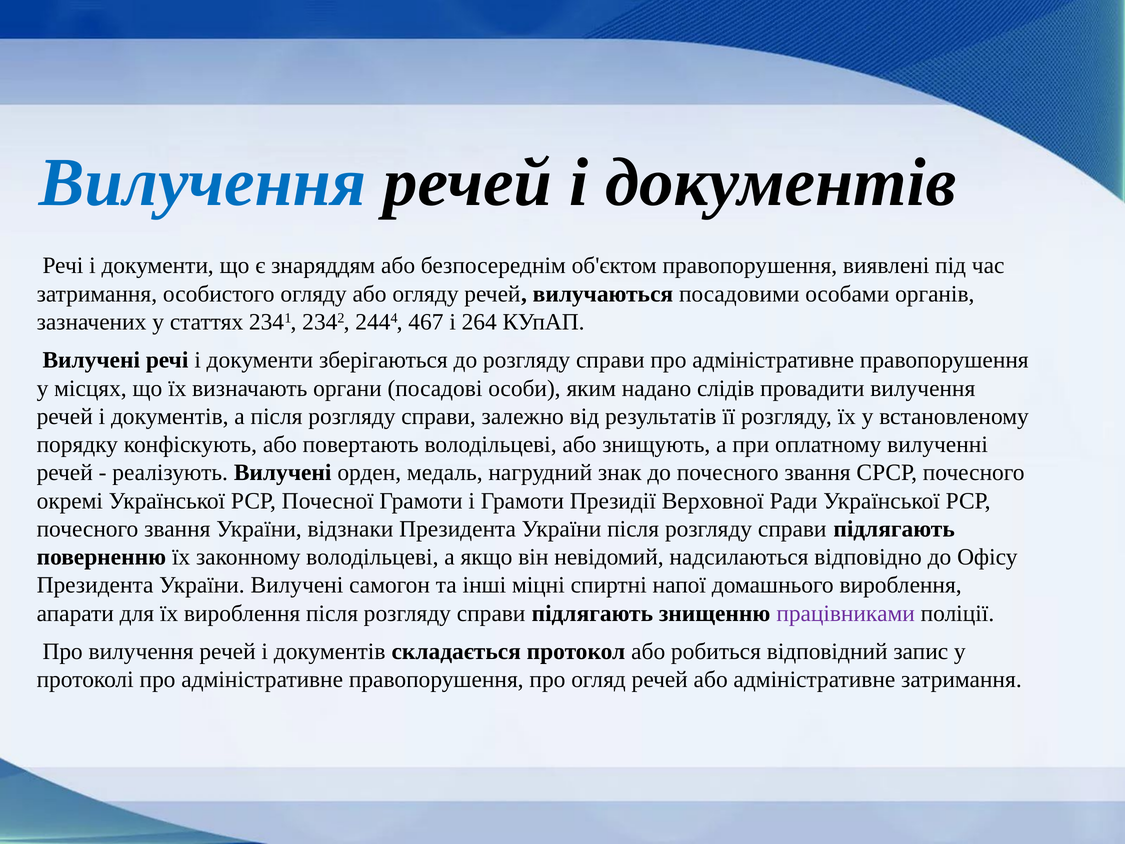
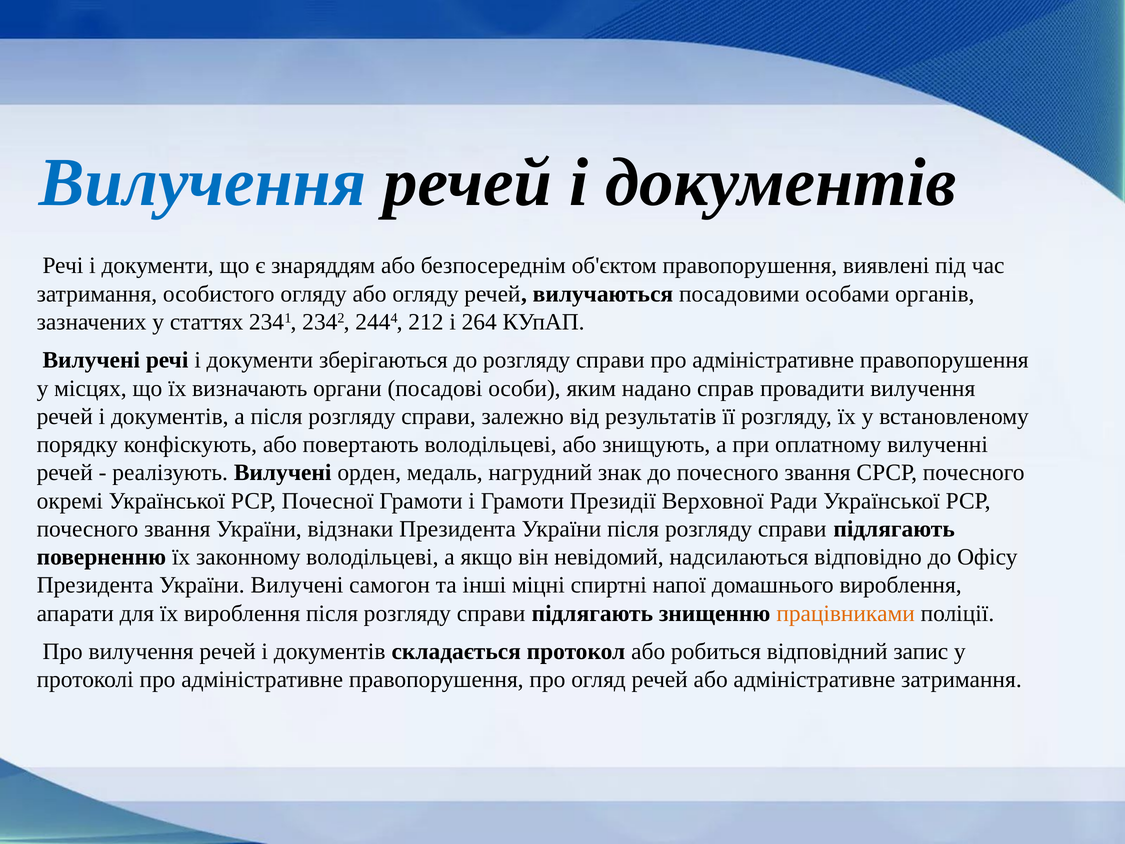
467: 467 -> 212 (426, 322)
слідів: слідів -> справ (726, 388)
працівниками colour: purple -> orange (846, 613)
